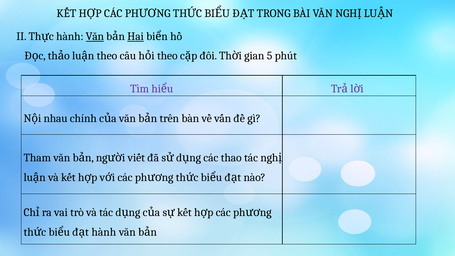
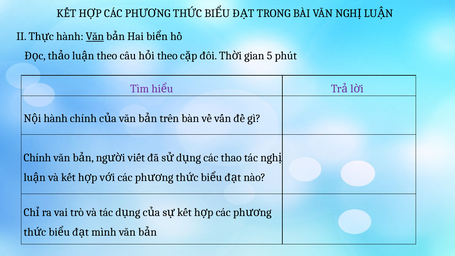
Hai underline: present -> none (136, 36)
nhau: nhau -> hành (56, 118)
Tham: Tham -> Chính (37, 158)
hành: hành -> mình (104, 232)
